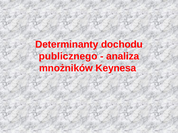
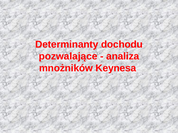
publicznego: publicznego -> pozwalające (68, 56)
